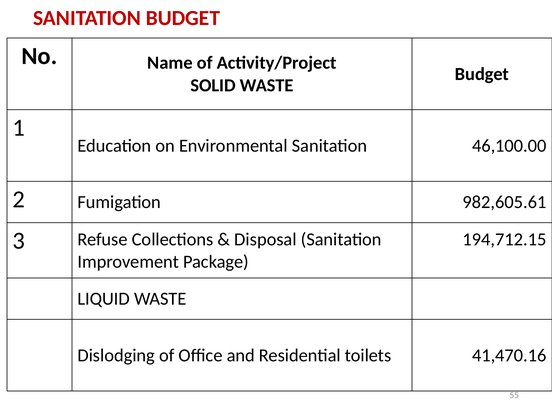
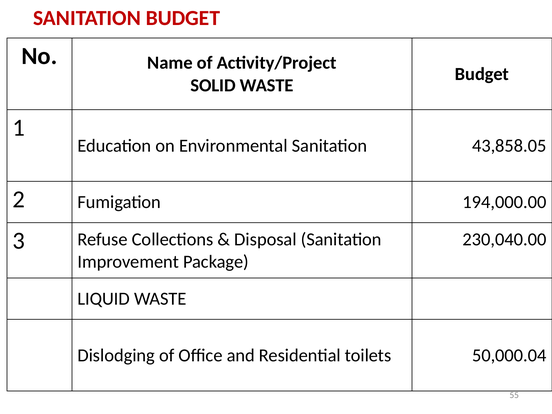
46,100.00: 46,100.00 -> 43,858.05 (509, 146)
982,605.61: 982,605.61 -> 194,000.00 (505, 202)
194,712.15: 194,712.15 -> 230,040.00 (505, 239)
41,470.16: 41,470.16 -> 50,000.04 (509, 355)
